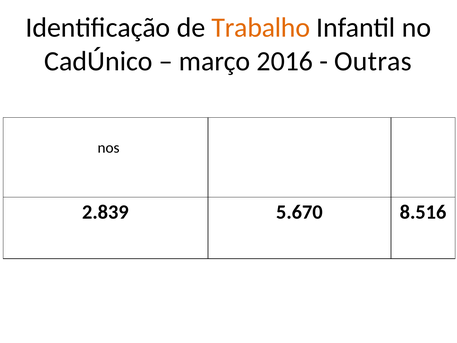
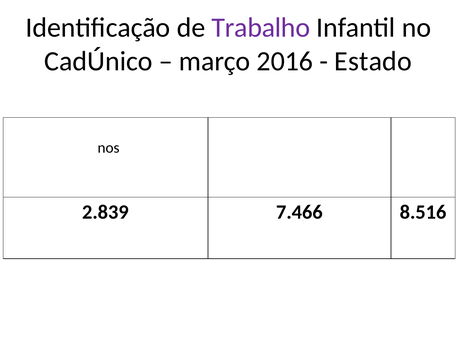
Trabalho colour: orange -> purple (261, 28)
Outras: Outras -> Estado (373, 61)
5.670: 5.670 -> 7.466 (299, 212)
